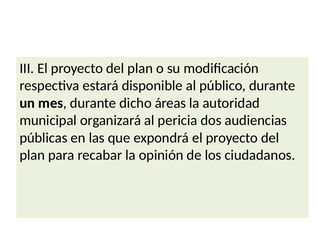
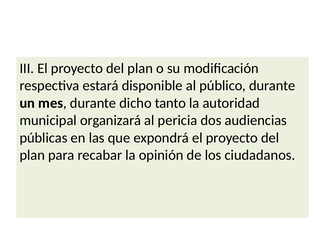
áreas: áreas -> tanto (170, 103)
